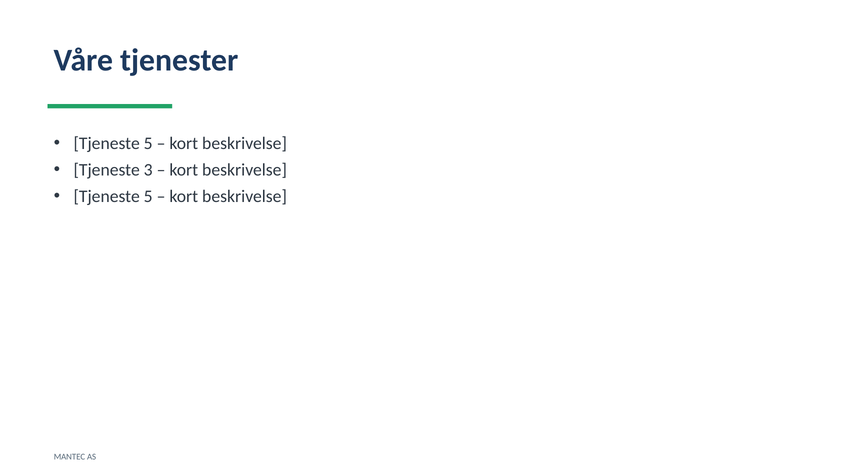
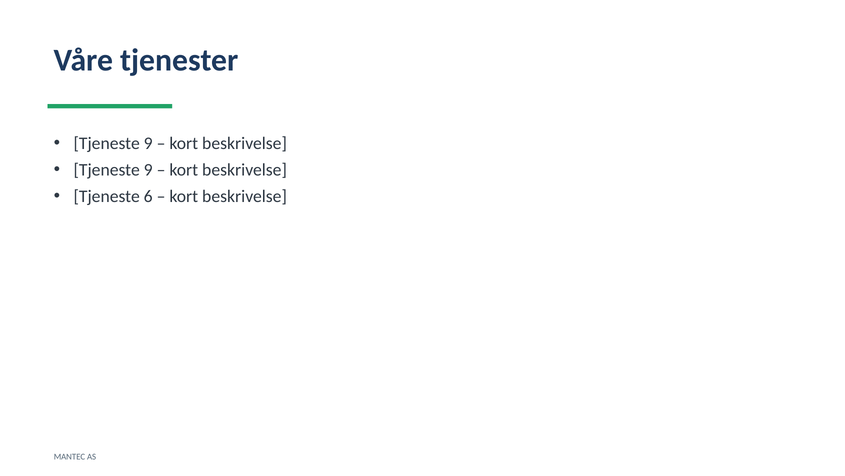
5: 5 -> 9 (148, 143)
3: 3 -> 9 (148, 170)
5: 5 -> 6 (148, 196)
